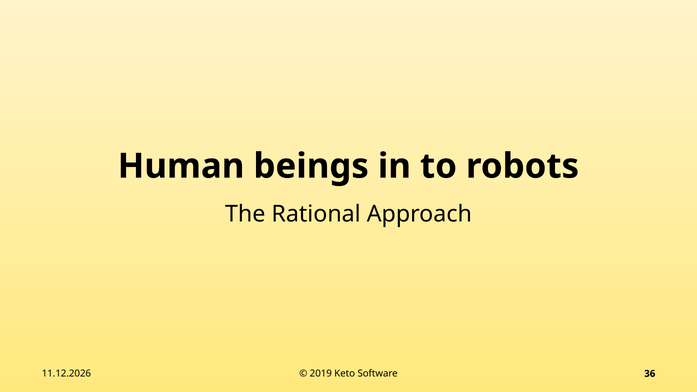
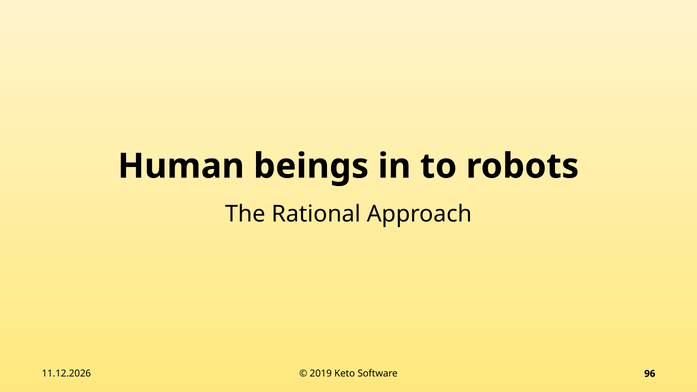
36: 36 -> 96 (650, 374)
